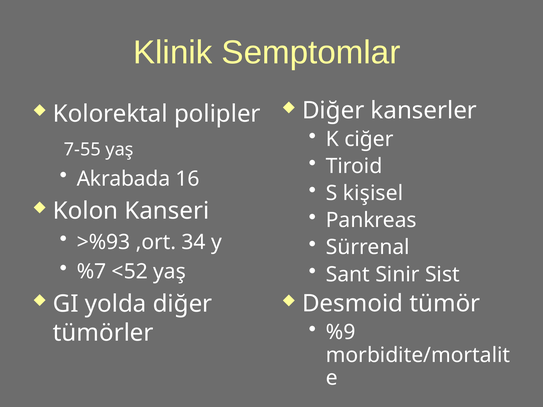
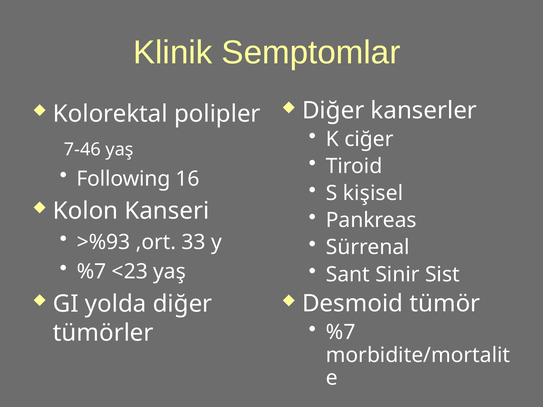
7-55: 7-55 -> 7-46 (82, 150)
Akrabada: Akrabada -> Following (123, 179)
34: 34 -> 33 (194, 242)
<52: <52 -> <23 (130, 272)
%9: %9 -> %7 (341, 333)
